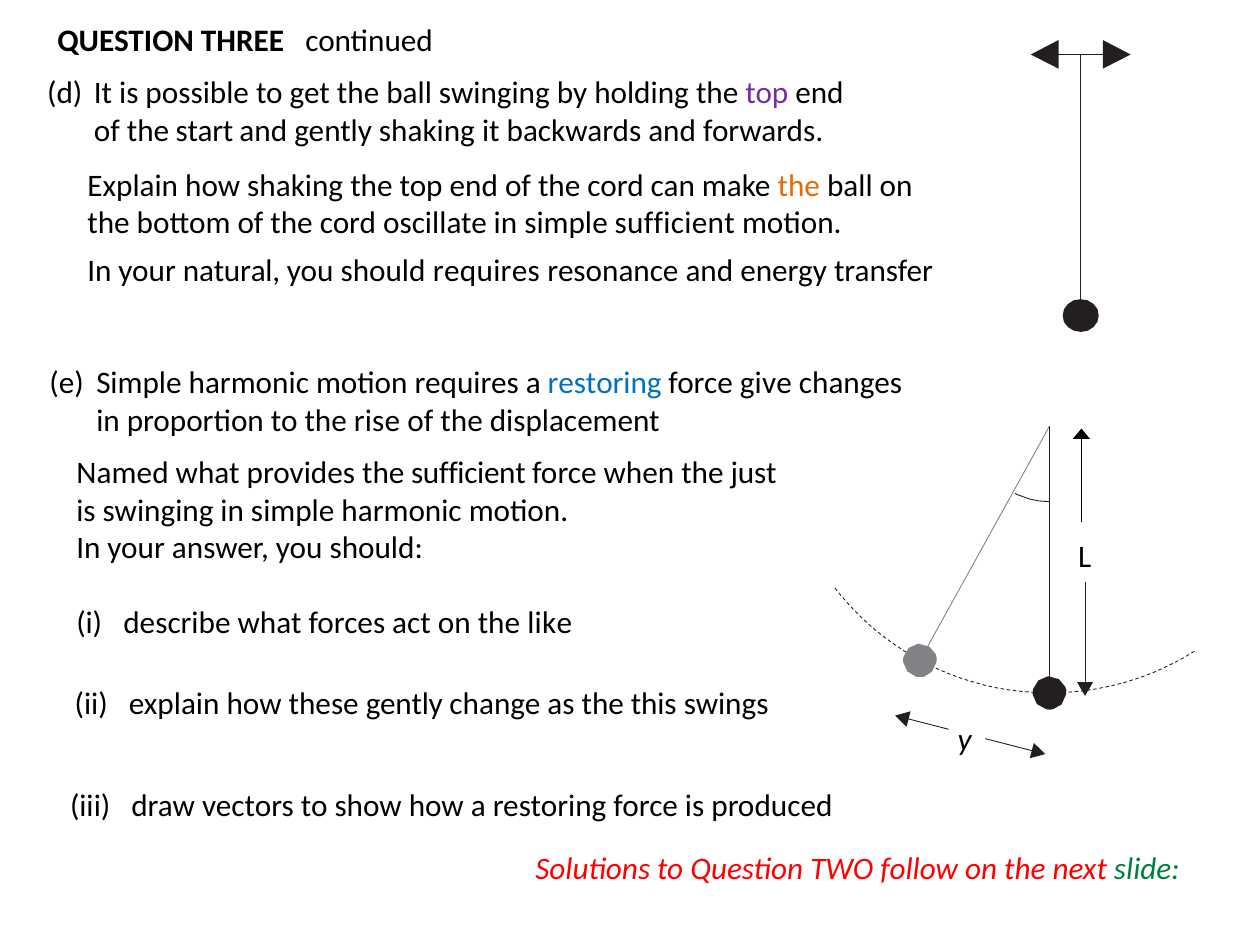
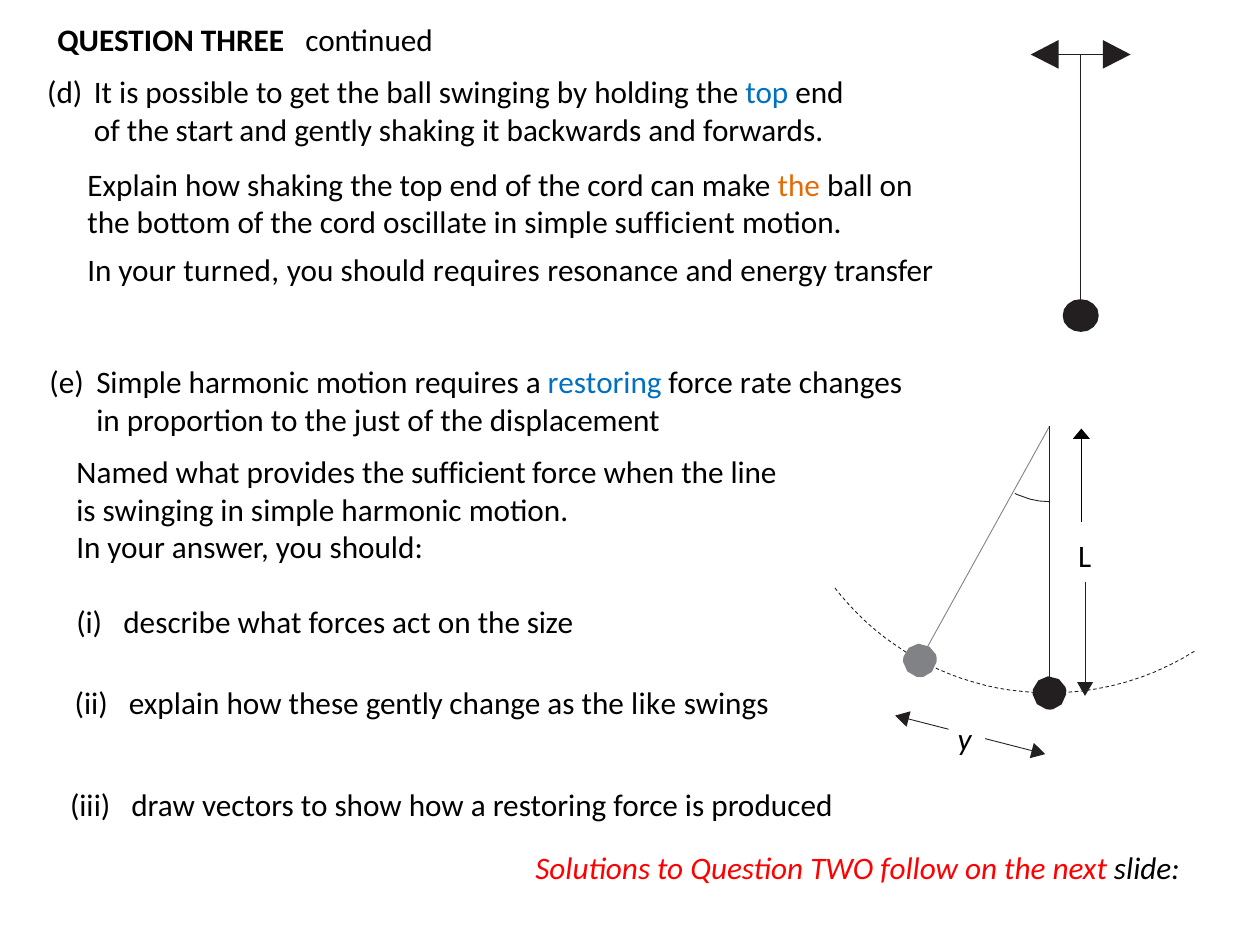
top colour: purple -> blue (767, 93)
natural: natural -> turned (231, 271)
give: give -> rate (766, 383)
rise: rise -> just (377, 421)
just: just -> line (754, 474)
like: like -> size (550, 623)
this: this -> like (654, 704)
slide colour: green -> black (1147, 869)
